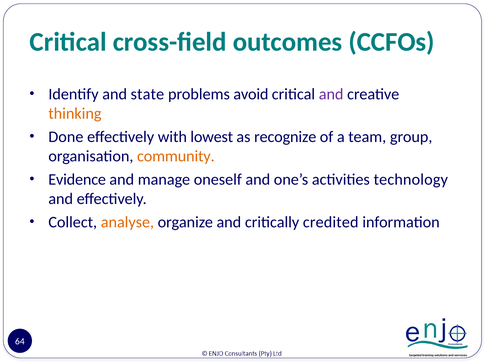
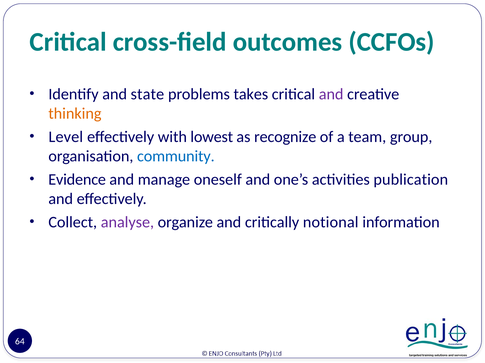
avoid: avoid -> takes (251, 94)
Done: Done -> Level (66, 137)
community colour: orange -> blue (176, 157)
technology: technology -> publication (411, 180)
analyse colour: orange -> purple (127, 223)
credited: credited -> notional (331, 223)
